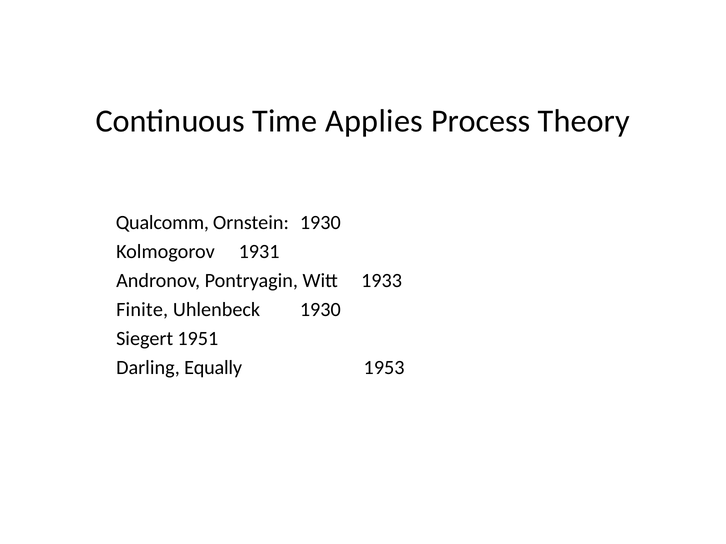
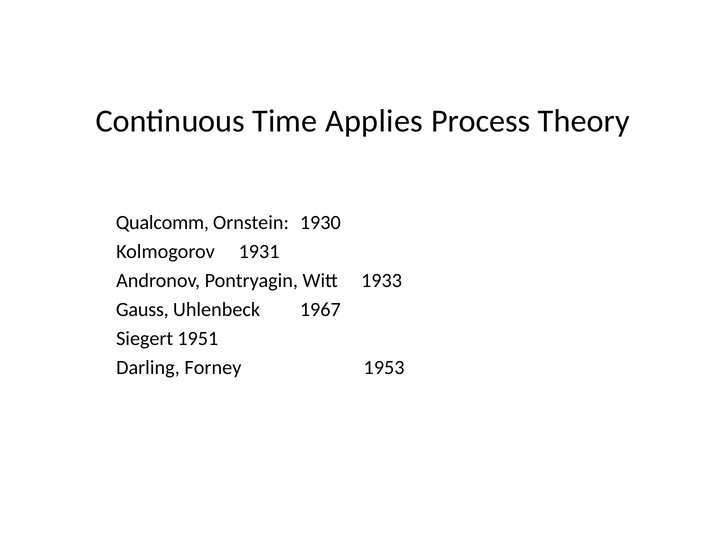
Finite: Finite -> Gauss (142, 310)
Uhlenbeck 1930: 1930 -> 1967 (320, 310)
Equally: Equally -> Forney (213, 368)
